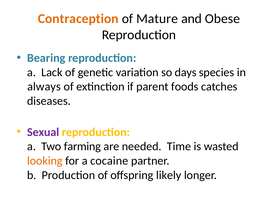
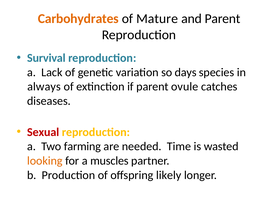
Contraception: Contraception -> Carbohydrates (78, 19)
and Obese: Obese -> Parent (223, 19)
Bearing: Bearing -> Survival (46, 58)
foods: foods -> ovule (185, 87)
Sexual colour: purple -> red (43, 132)
cocaine: cocaine -> muscles (109, 161)
